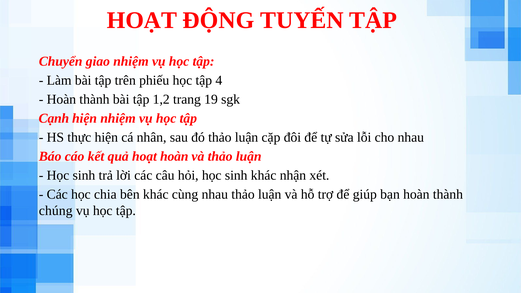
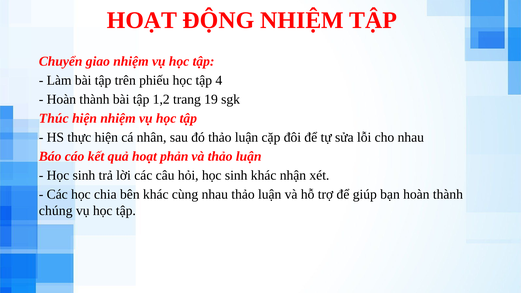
ĐỘNG TUYẾN: TUYẾN -> NHIỆM (302, 20)
Cạnh: Cạnh -> Thúc (54, 118)
hoạt hoàn: hoàn -> phản (174, 156)
